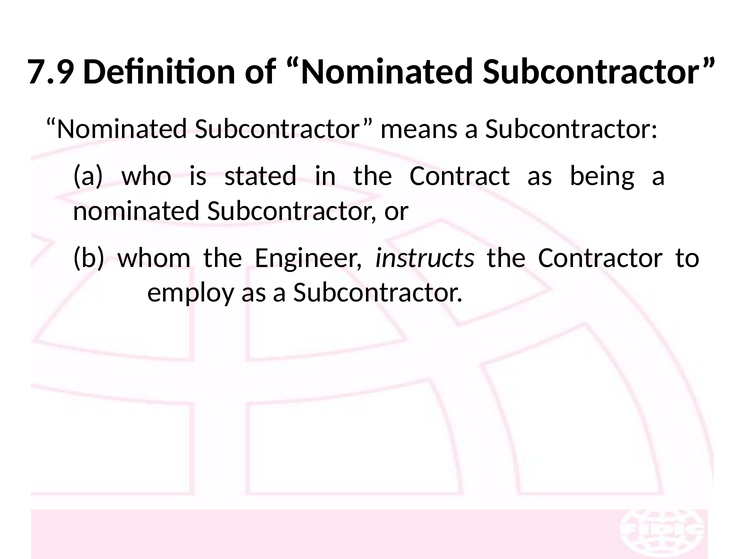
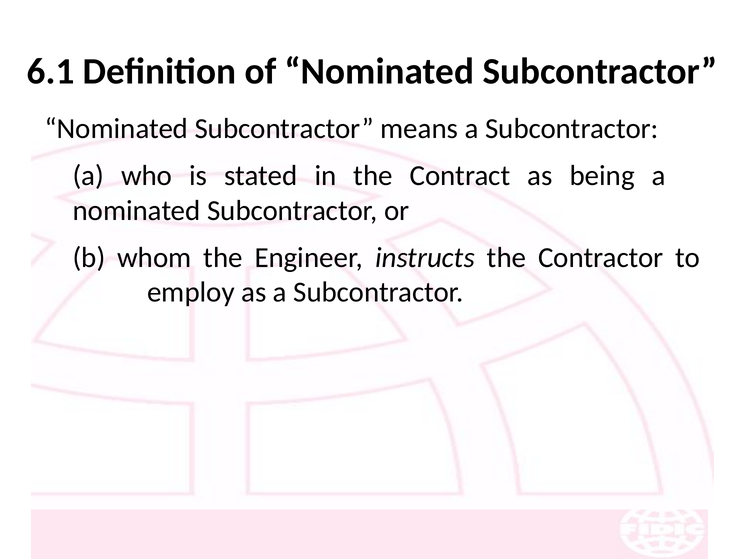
7.9: 7.9 -> 6.1 (51, 72)
